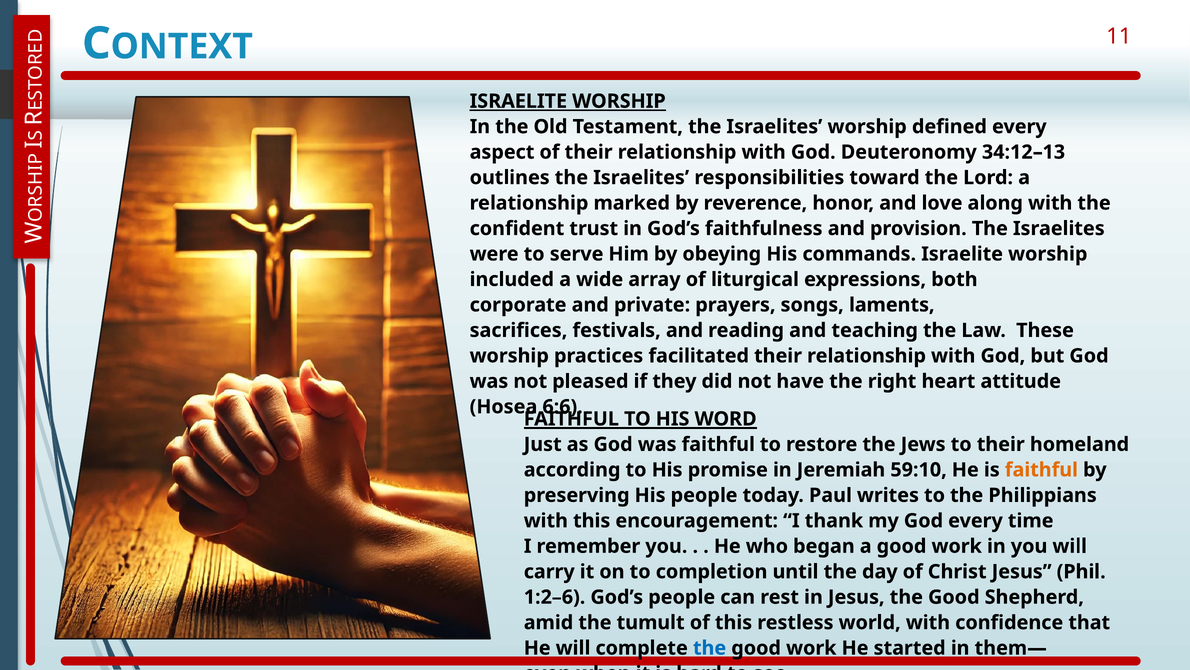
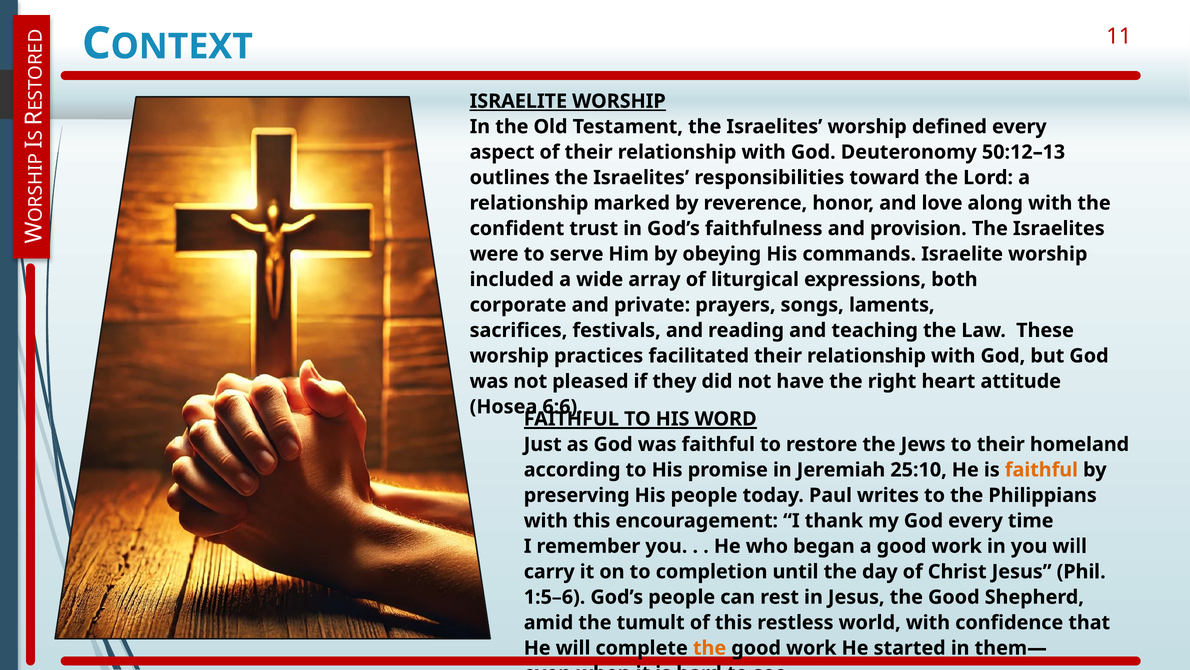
34:12–13: 34:12–13 -> 50:12–13 (1024, 152)
59:10: 59:10 -> 25:10 (919, 469)
1:2–6: 1:2–6 -> 1:5–6 (555, 597)
the colour: blue -> orange (710, 648)
